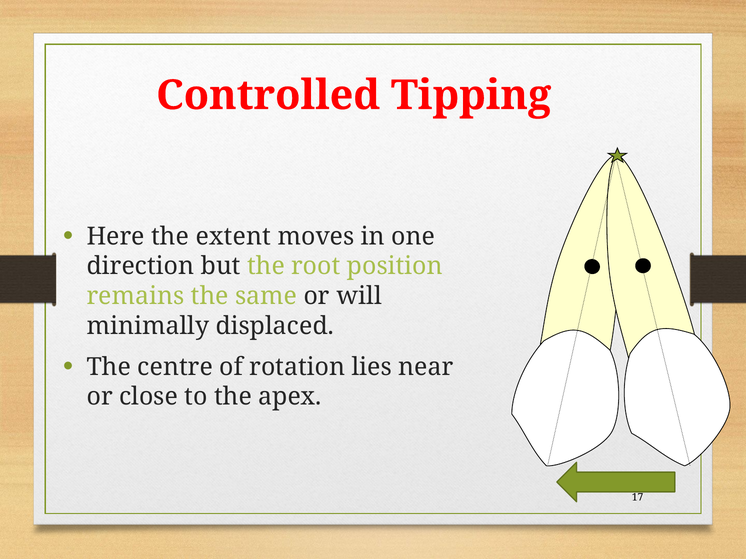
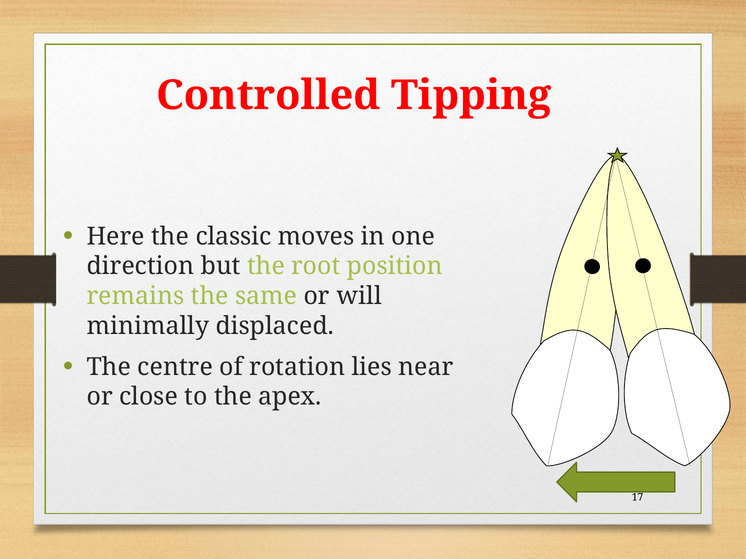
extent: extent -> classic (233, 237)
